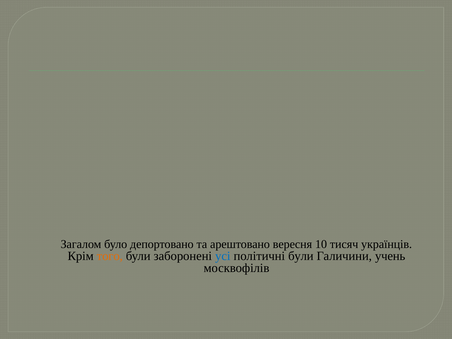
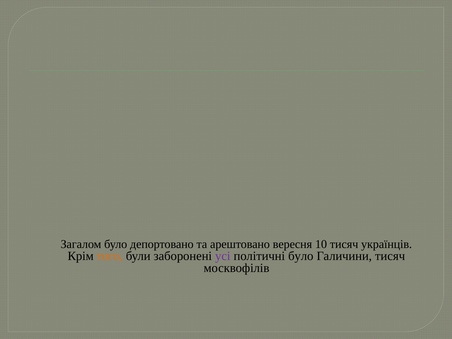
усі colour: blue -> purple (223, 256)
політичні були: були -> було (301, 256)
Галичини учень: учень -> тисяч (390, 256)
